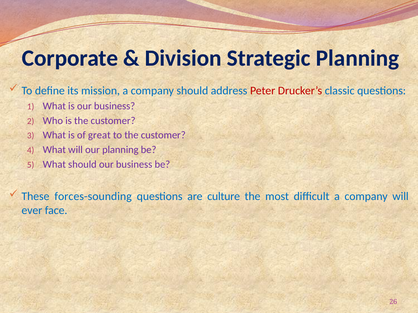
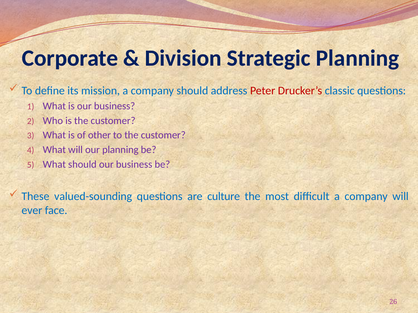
great: great -> other (99, 135)
forces-sounding: forces-sounding -> valued-sounding (93, 197)
